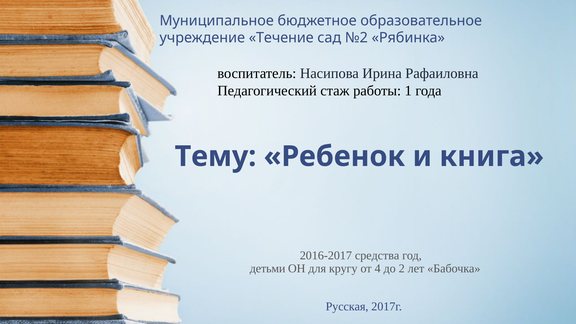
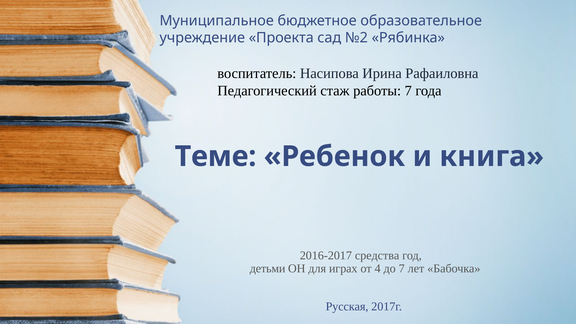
Течение: Течение -> Проекта (281, 38)
работы 1: 1 -> 7 (408, 91)
Тему: Тему -> Теме (216, 156)
кругу: кругу -> играх (343, 268)
до 2: 2 -> 7 (402, 268)
